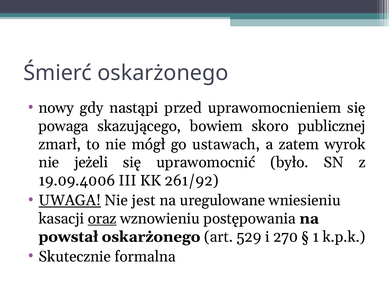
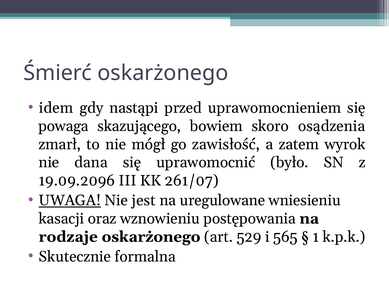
nowy: nowy -> idem (56, 108)
publicznej: publicznej -> osądzenia (332, 126)
ustawach: ustawach -> zawisłość (226, 144)
jeżeli: jeżeli -> dana (91, 162)
19.09.4006: 19.09.4006 -> 19.09.2096 (77, 180)
261/92: 261/92 -> 261/07 (192, 180)
oraz underline: present -> none (102, 218)
powstał: powstał -> rodzaje (68, 237)
270: 270 -> 565 (285, 237)
